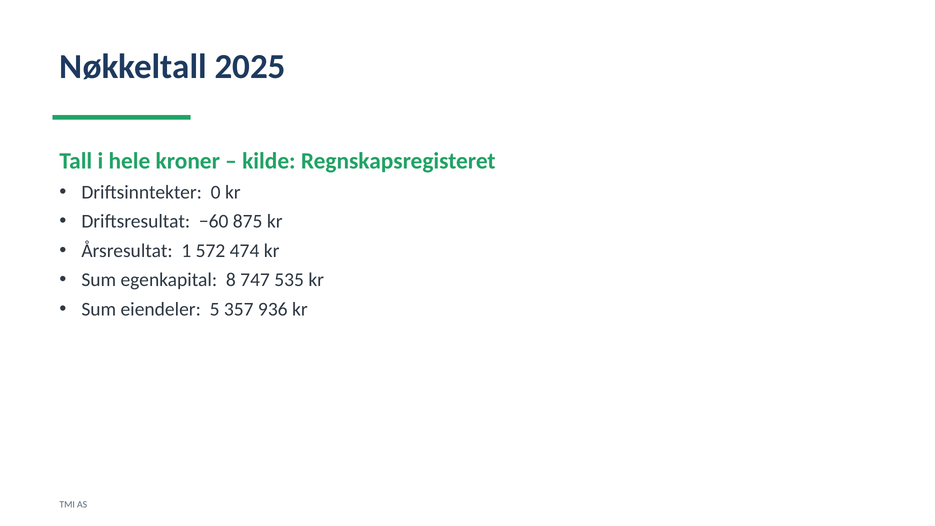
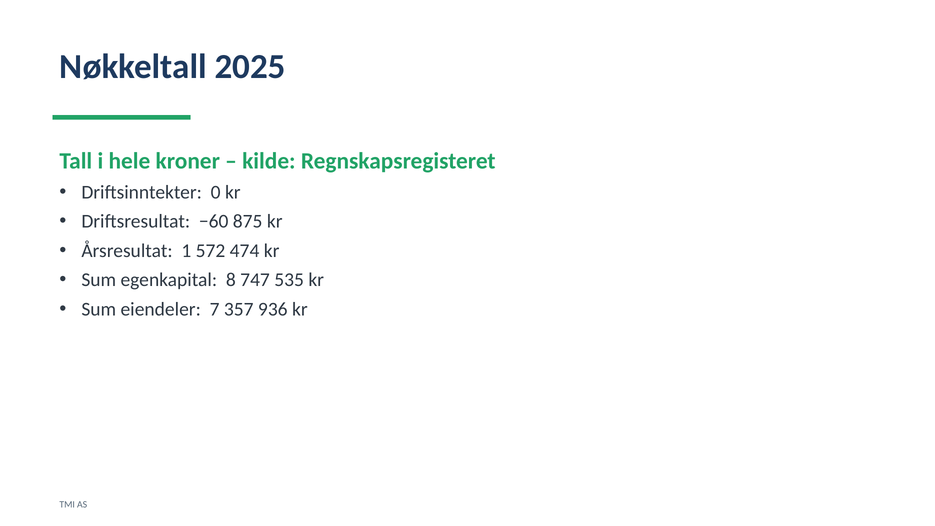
5: 5 -> 7 (215, 309)
